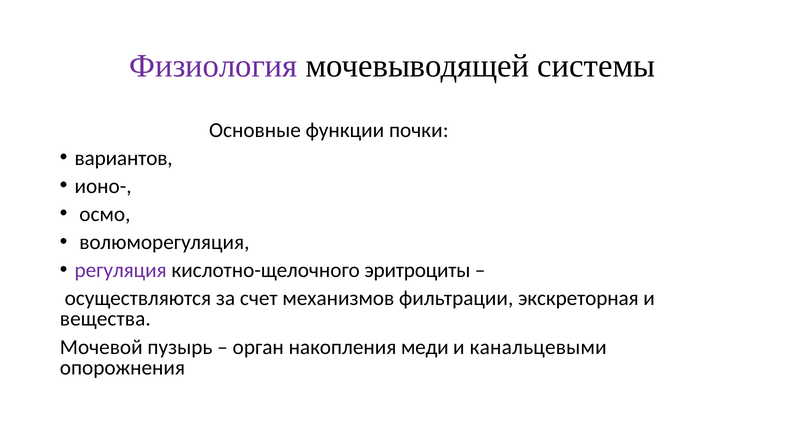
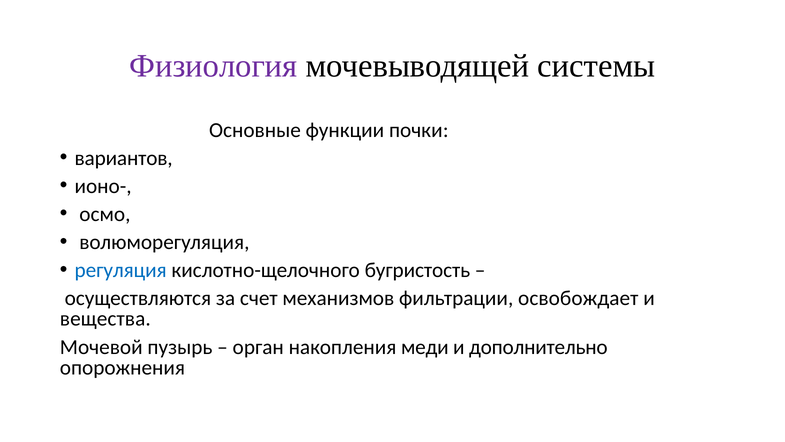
регуляция colour: purple -> blue (121, 270)
эритроциты: эритроциты -> бугристость (417, 270)
экскреторная: экскреторная -> освобождает (578, 298)
канальцевыми: канальцевыми -> дополнительно (538, 347)
